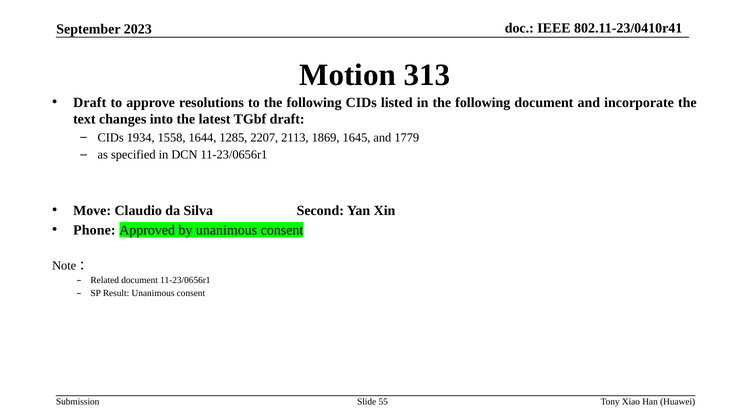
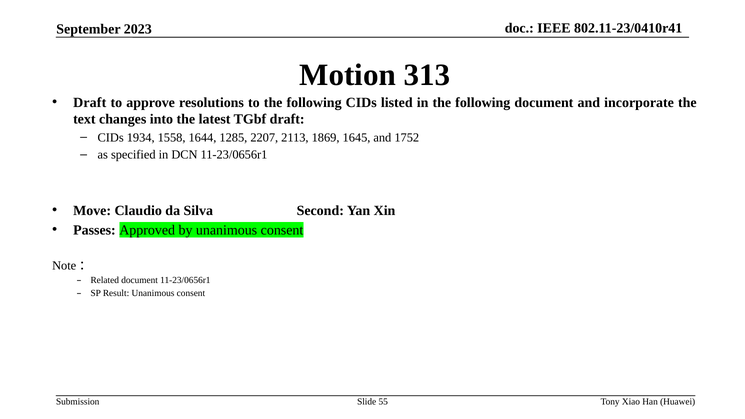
1779: 1779 -> 1752 (407, 137)
Phone: Phone -> Passes (94, 230)
